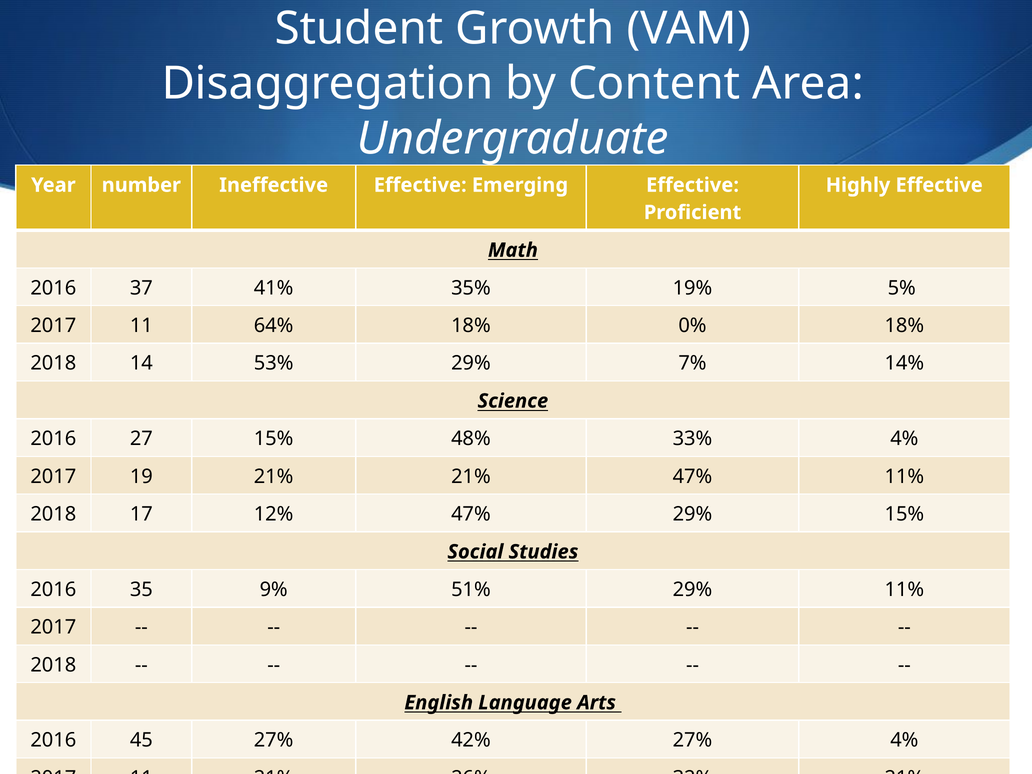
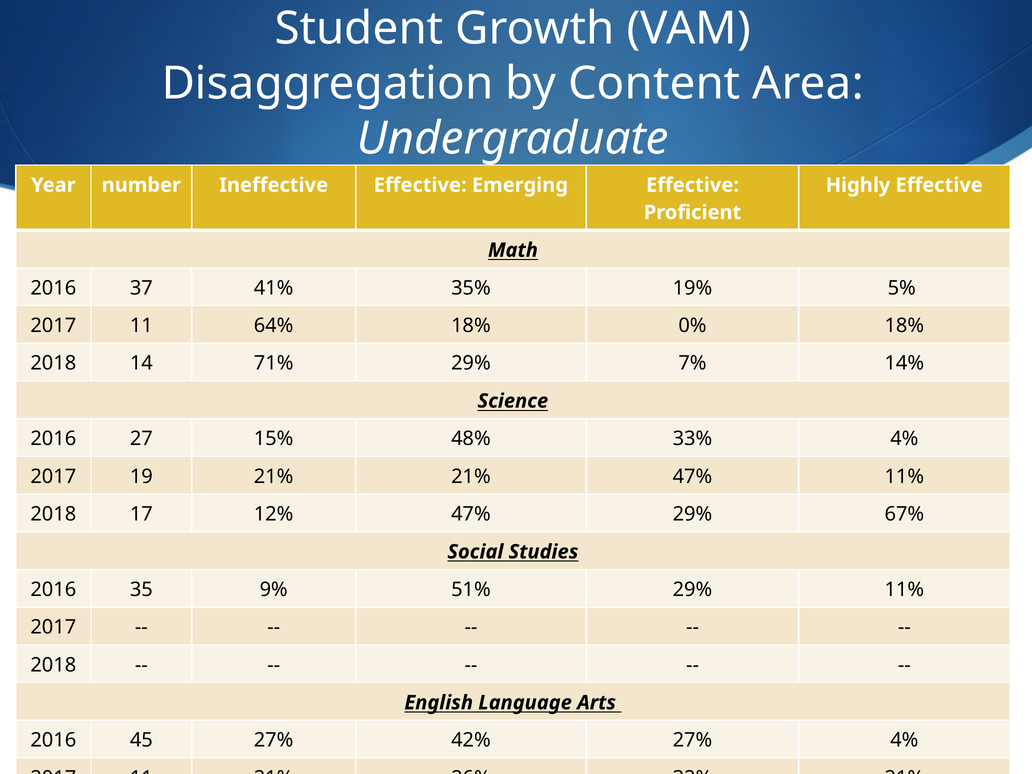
53%: 53% -> 71% (274, 363)
29% 15%: 15% -> 67% (904, 514)
